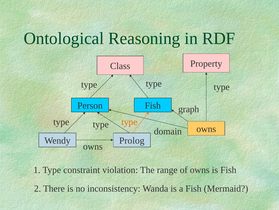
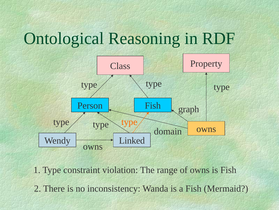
Prolog: Prolog -> Linked (132, 140)
